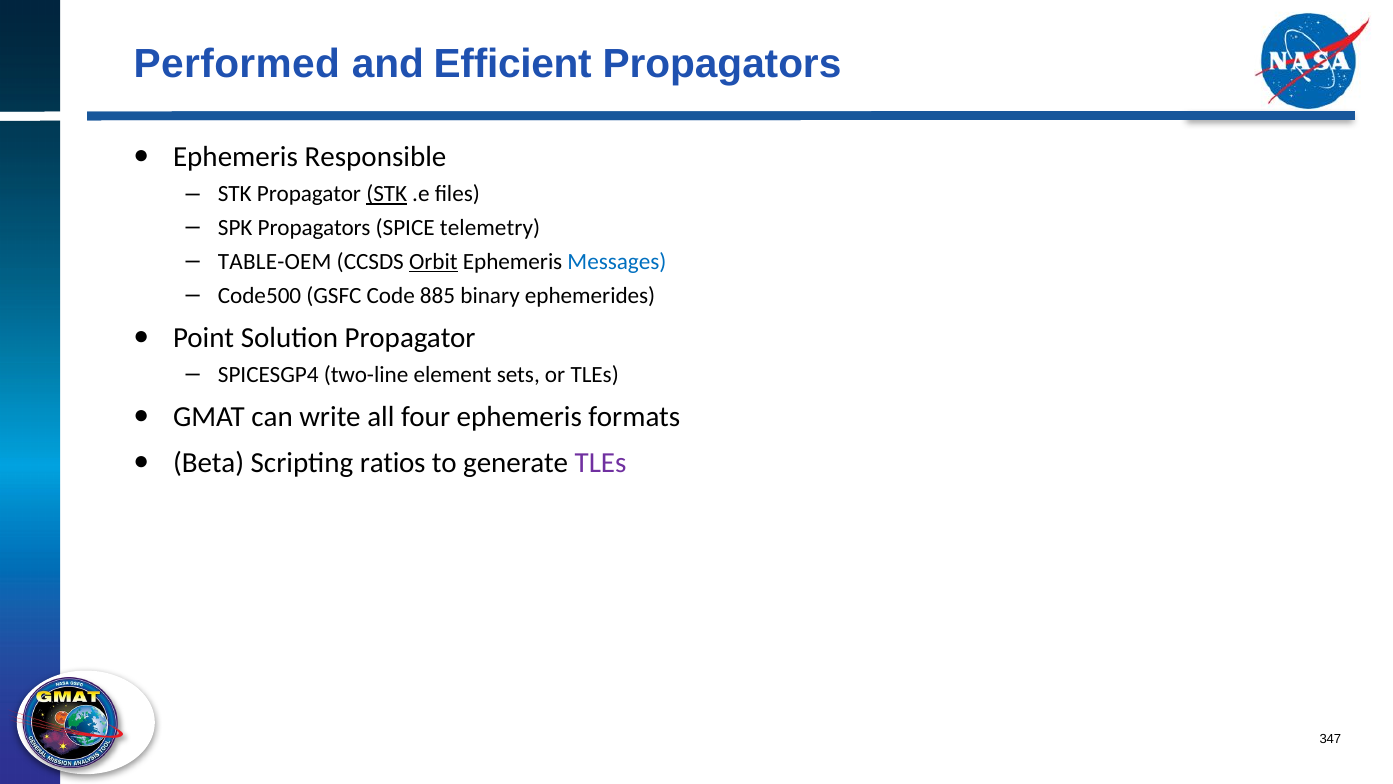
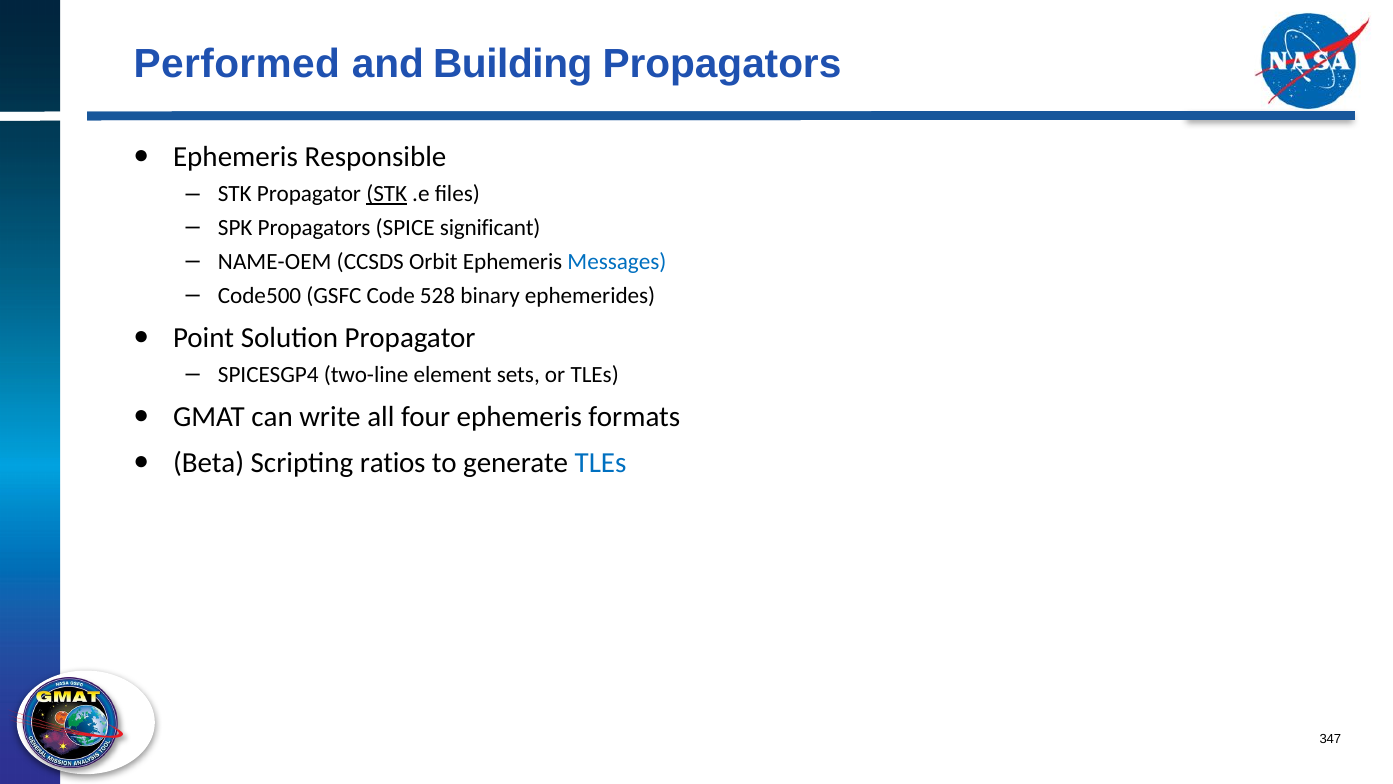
Efficient: Efficient -> Building (513, 64)
telemetry: telemetry -> significant (490, 228)
TABLE-OEM: TABLE-OEM -> NAME-OEM (275, 262)
Orbit underline: present -> none (433, 262)
885: 885 -> 528 (438, 296)
TLEs colour: purple -> blue (601, 462)
